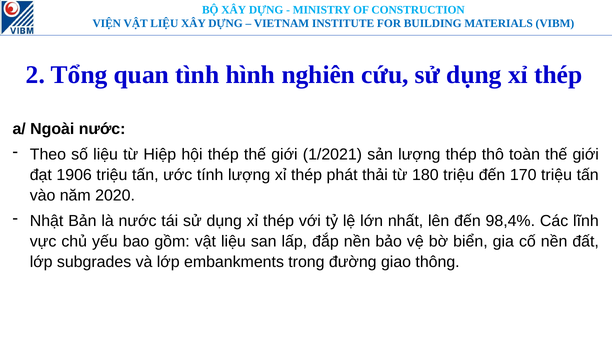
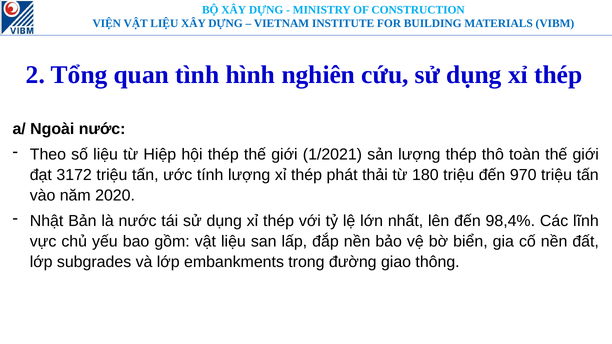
1906: 1906 -> 3172 (74, 175)
170: 170 -> 970 (523, 175)
